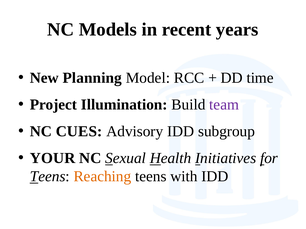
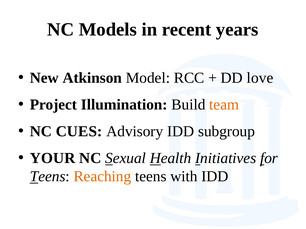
Planning: Planning -> Atkinson (92, 78)
time: time -> love (260, 78)
team colour: purple -> orange (224, 105)
